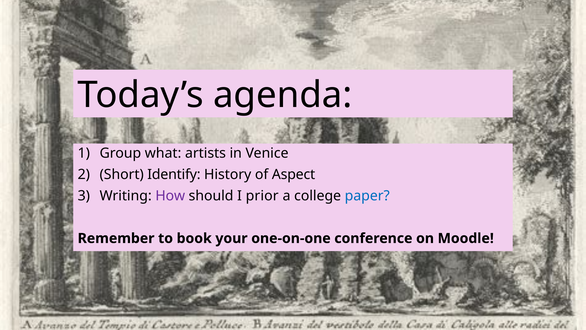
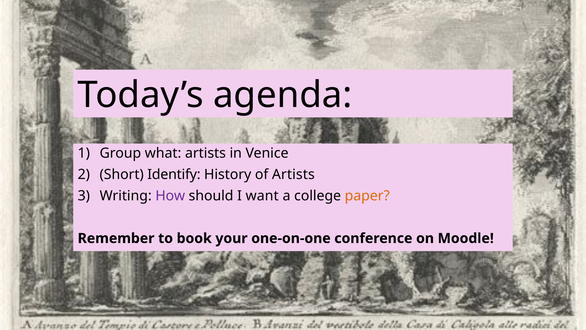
of Aspect: Aspect -> Artists (293, 174)
prior: prior -> want (262, 196)
paper colour: blue -> orange (367, 196)
